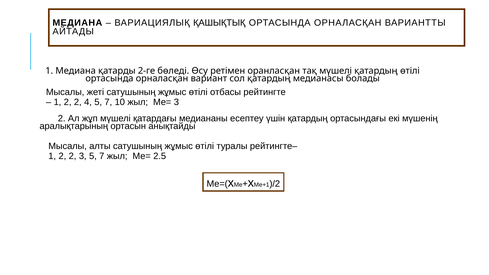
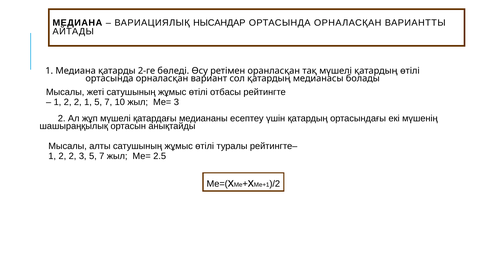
ҚАШЫҚТЫҚ: ҚАШЫҚТЫҚ -> НЫСАНДАР (219, 23)
2 4: 4 -> 1 (88, 102)
аралықтарының: аралықтарының -> шашыраңқылық (74, 126)
